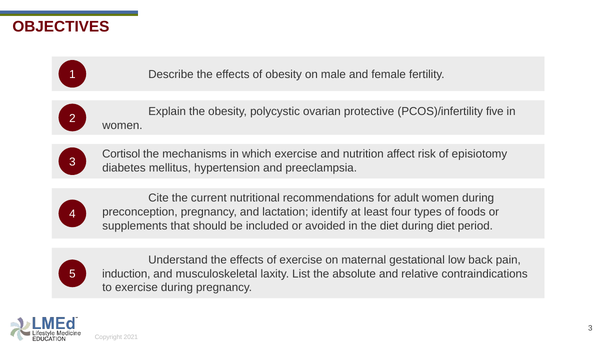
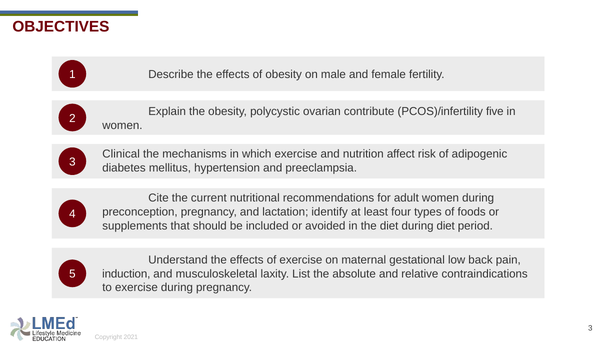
protective: protective -> contribute (369, 111)
Cortisol: Cortisol -> Clinical (121, 154)
episiotomy: episiotomy -> adipogenic (480, 154)
